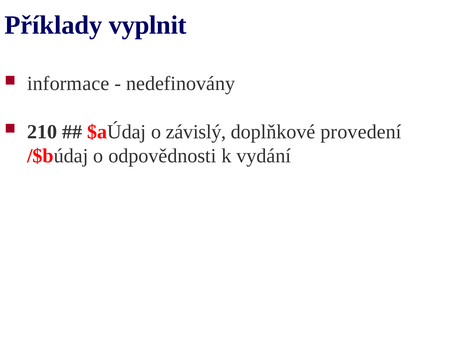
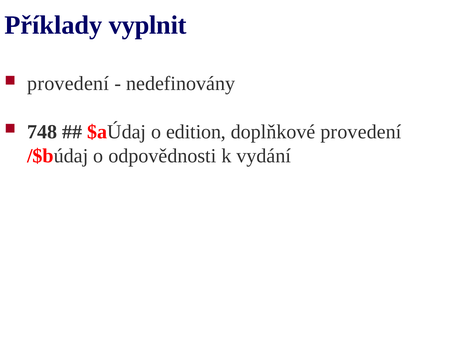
informace: informace -> provedení (68, 83)
210: 210 -> 748 (42, 131)
závislý: závislý -> edition (196, 131)
